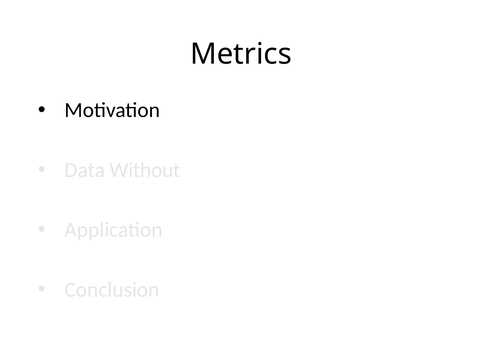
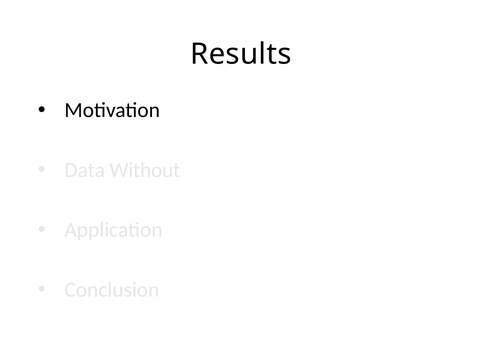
Metrics: Metrics -> Results (241, 54)
